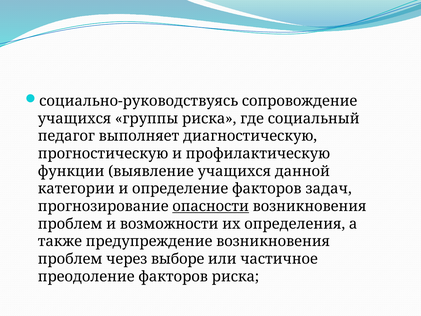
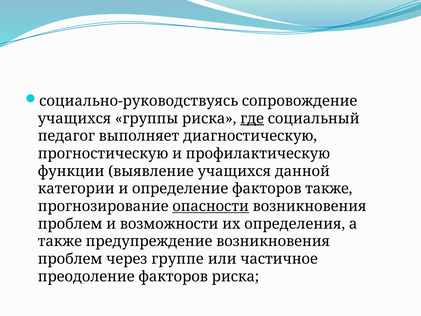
где underline: none -> present (252, 119)
факторов задач: задач -> также (329, 189)
выборе: выборе -> группе (178, 259)
